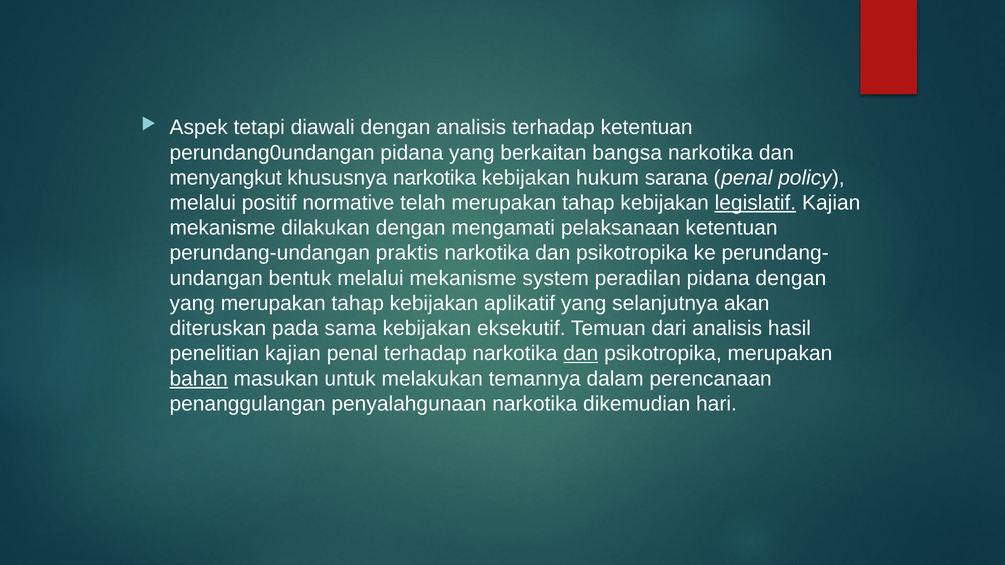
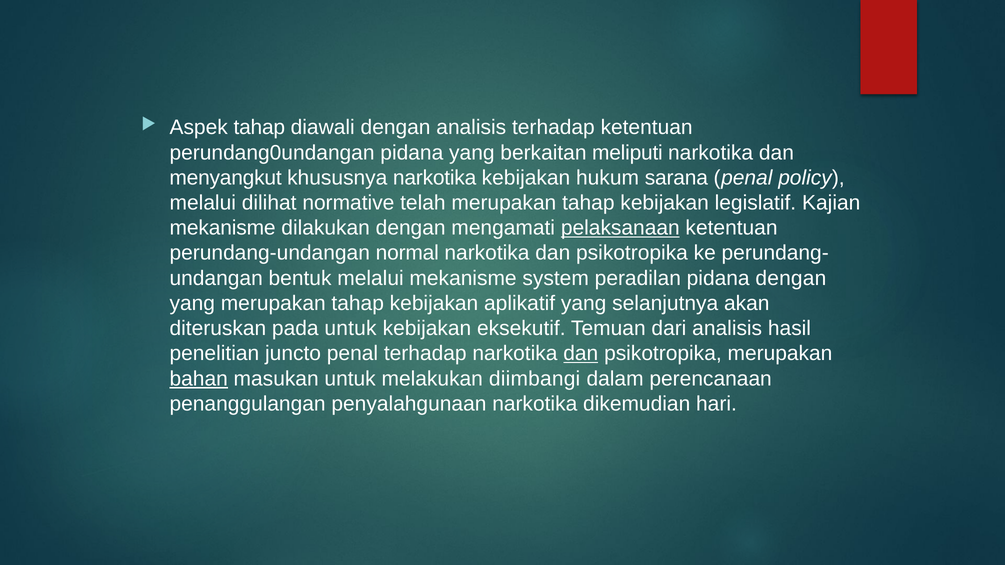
Aspek tetapi: tetapi -> tahap (259, 128)
bangsa: bangsa -> meliputi (627, 153)
positif: positif -> dilihat (269, 203)
legislatif underline: present -> none (755, 203)
pelaksanaan underline: none -> present (620, 228)
praktis: praktis -> normal (407, 253)
pada sama: sama -> untuk (351, 329)
penelitian kajian: kajian -> juncto (293, 354)
temannya: temannya -> diimbangi (535, 379)
